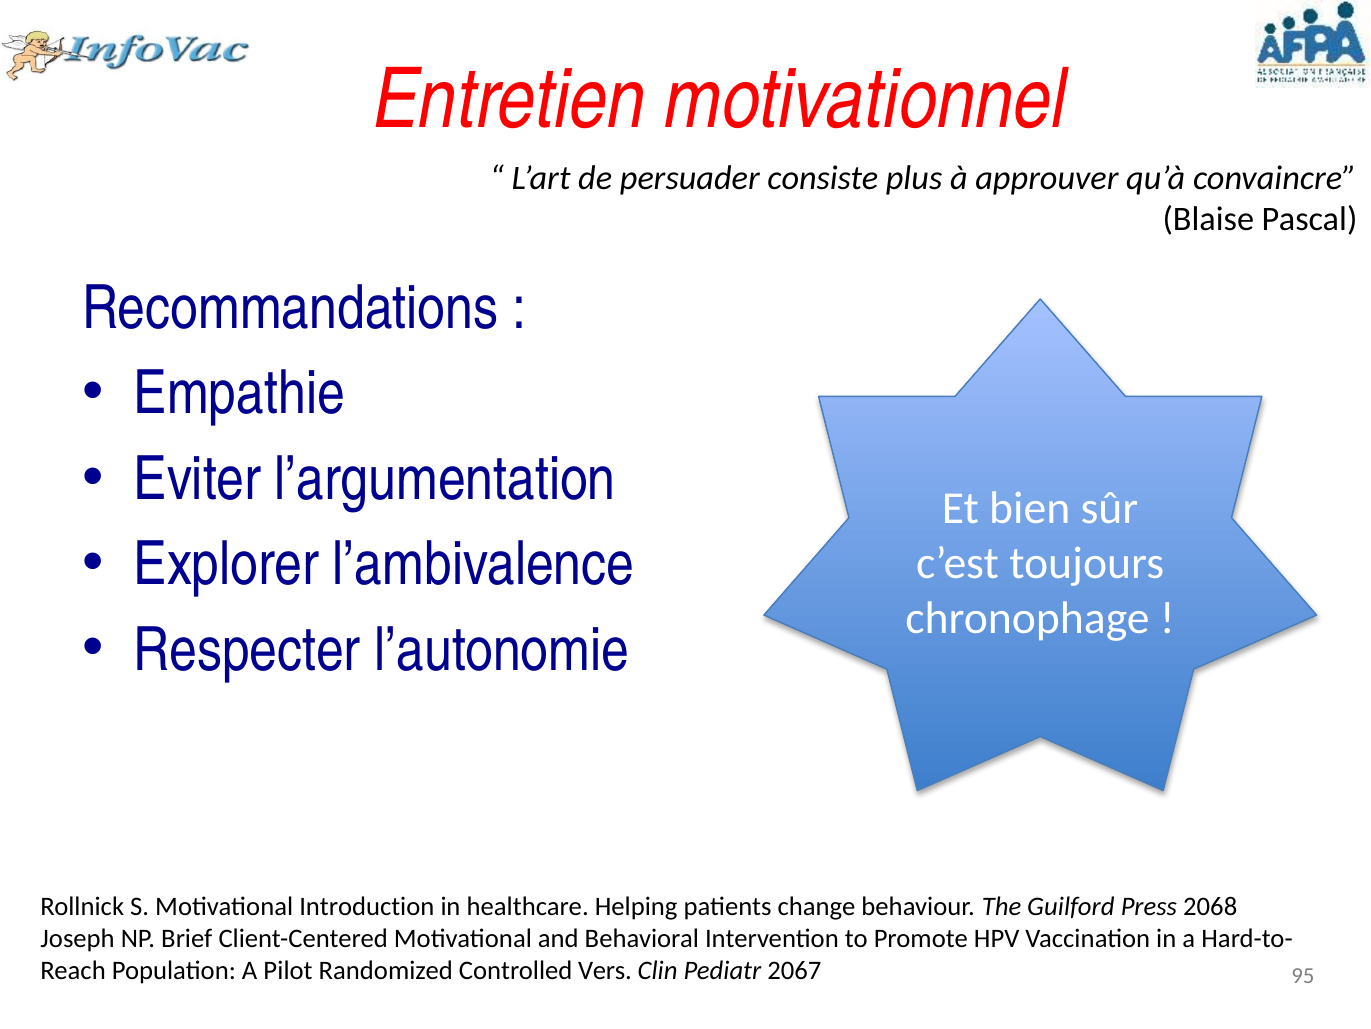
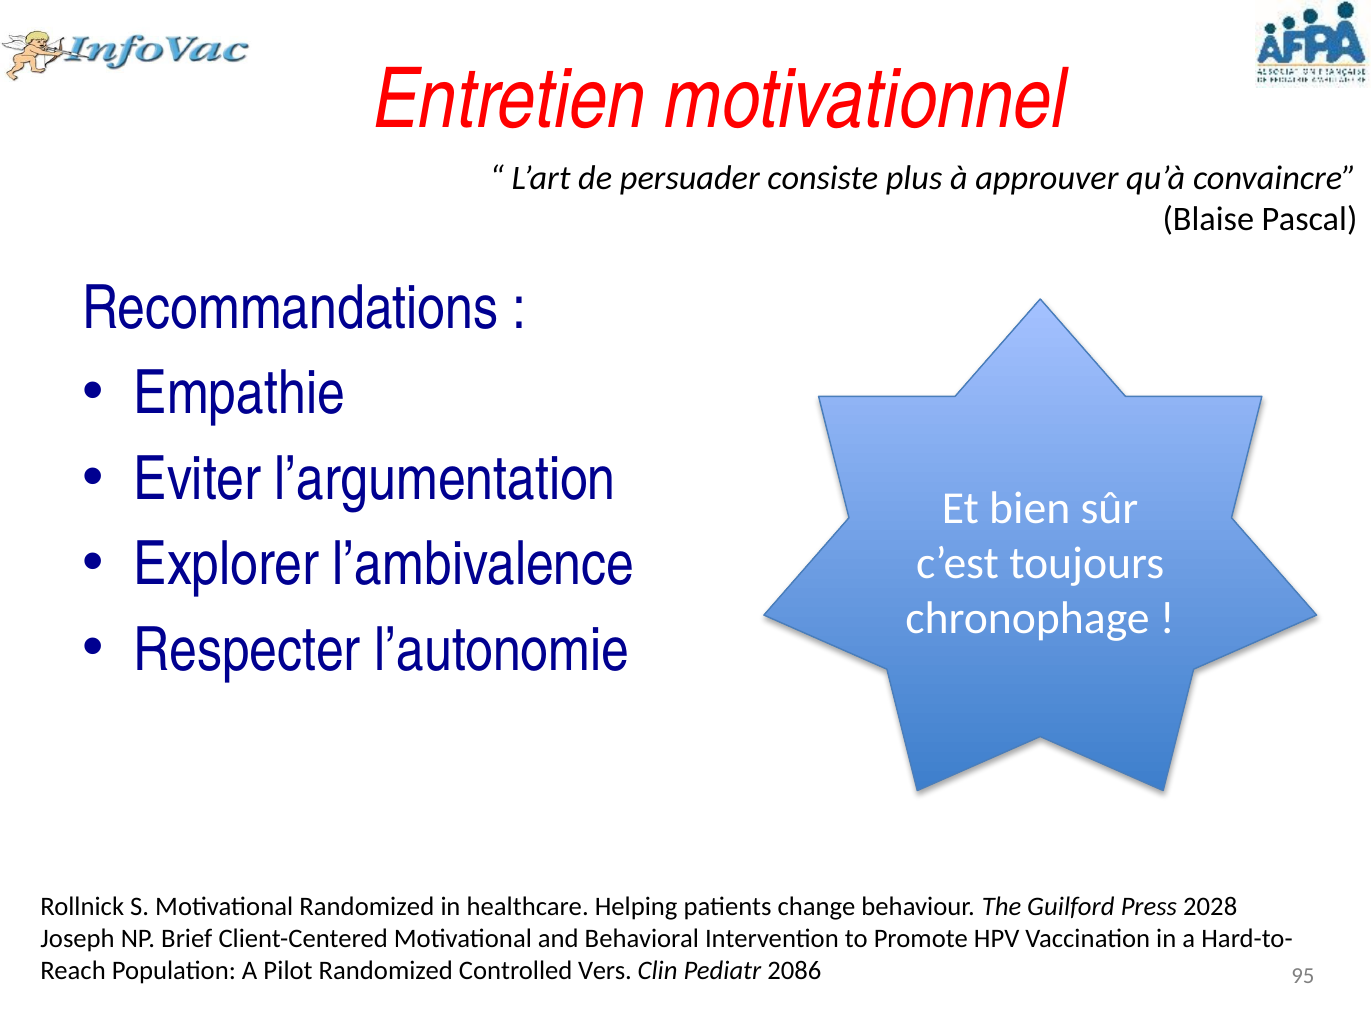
Motivational Introduction: Introduction -> Randomized (367, 906)
2068: 2068 -> 2028 (1210, 906)
2067: 2067 -> 2086 (794, 970)
